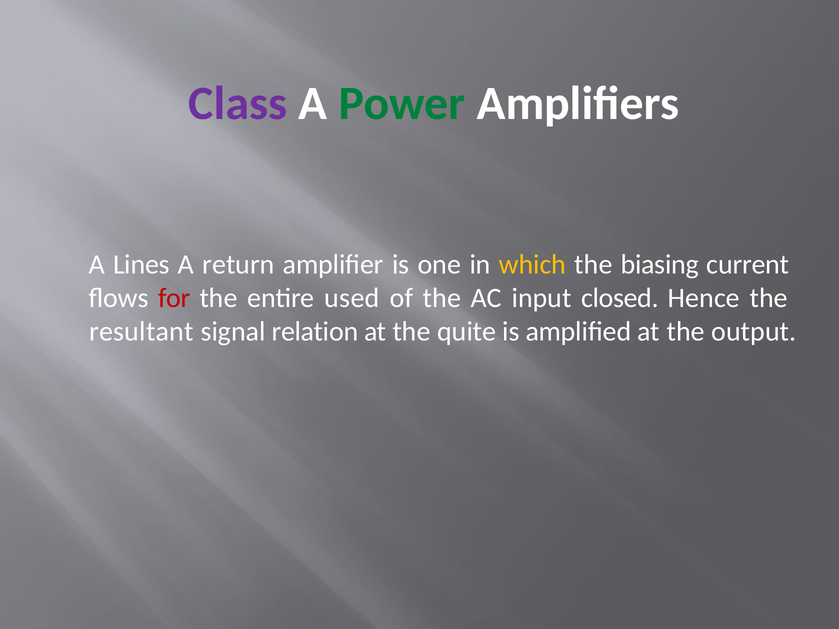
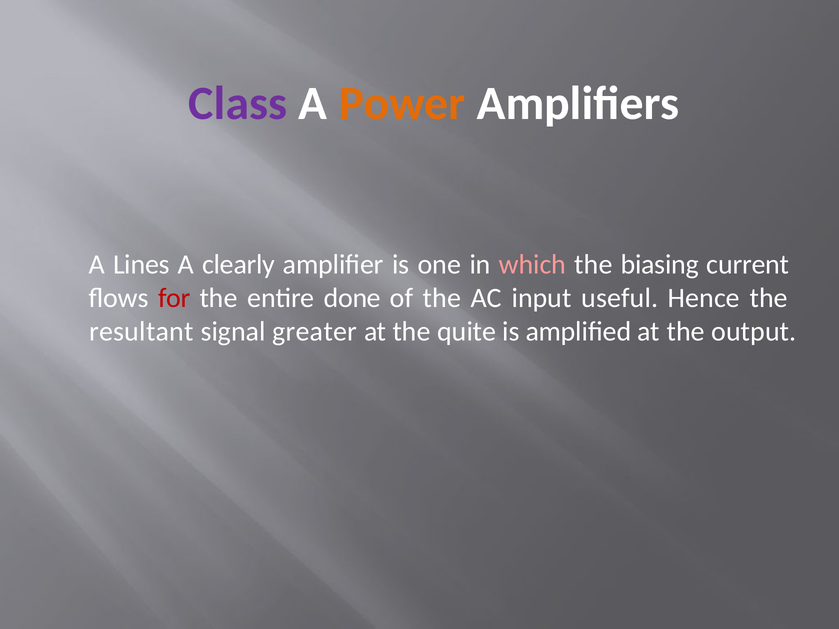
Power colour: green -> orange (402, 104)
return: return -> clearly (239, 264)
which colour: yellow -> pink (532, 264)
used: used -> done (352, 298)
closed: closed -> useful (620, 298)
relation: relation -> greater (315, 332)
